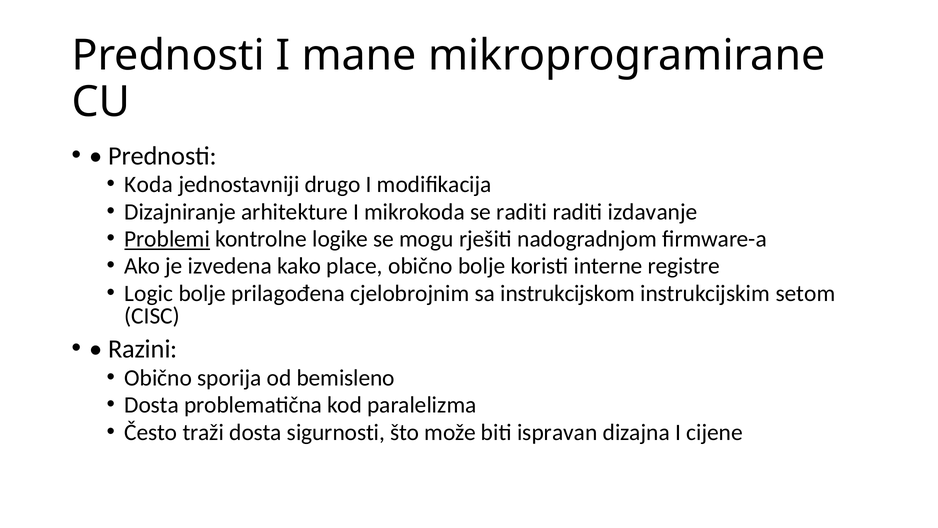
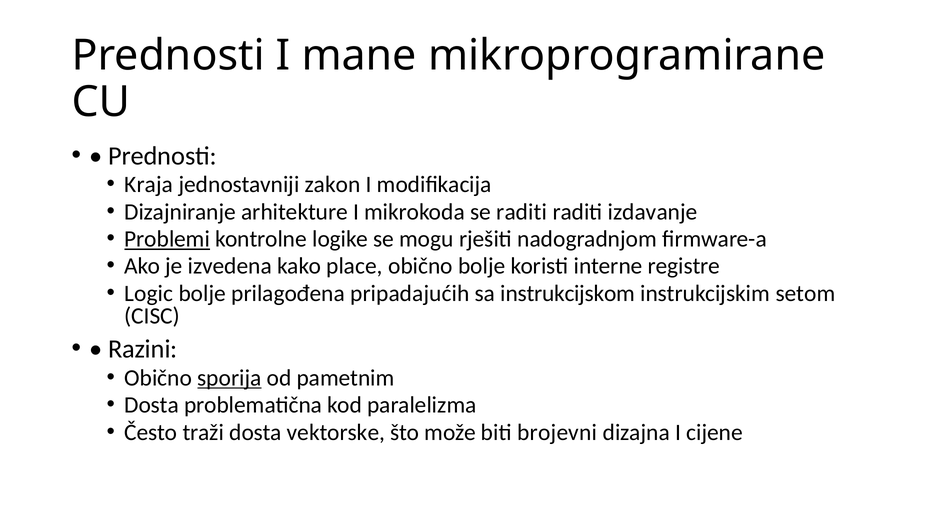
Koda: Koda -> Kraja (149, 185)
drugo: drugo -> zakon (333, 185)
cjelobrojnim: cjelobrojnim -> pripadajućih (410, 293)
sporija underline: none -> present (229, 378)
bemisleno: bemisleno -> pametnim (346, 378)
sigurnosti: sigurnosti -> vektorske (336, 432)
ispravan: ispravan -> brojevni (557, 432)
